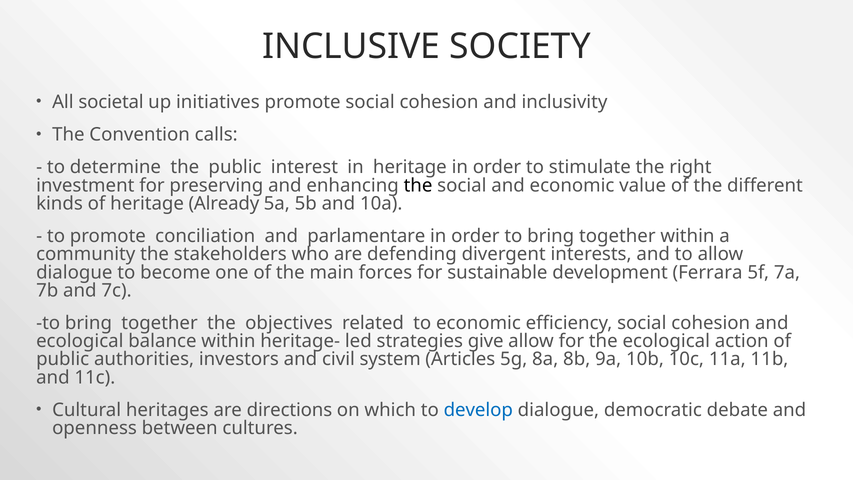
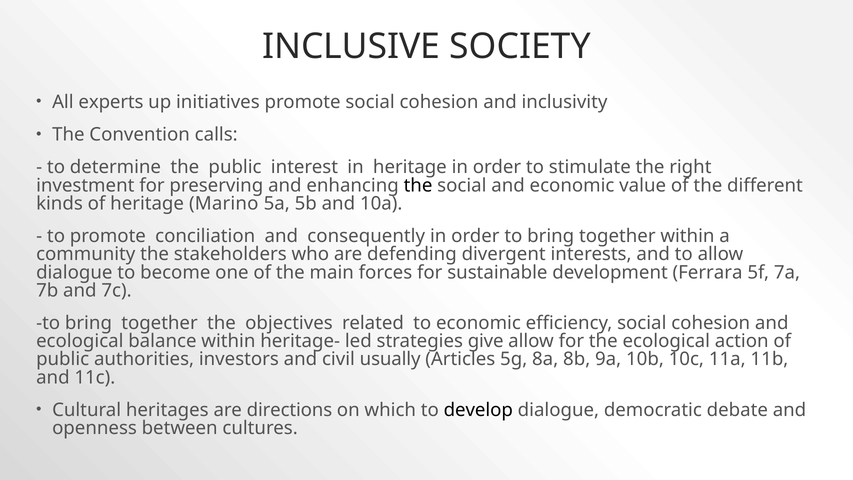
societal: societal -> experts (111, 102)
Already: Already -> Marino (224, 204)
parlamentare: parlamentare -> consequently (366, 236)
system: system -> usually (390, 359)
develop colour: blue -> black (478, 410)
